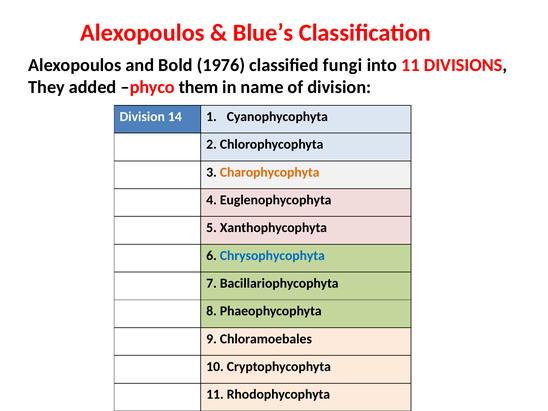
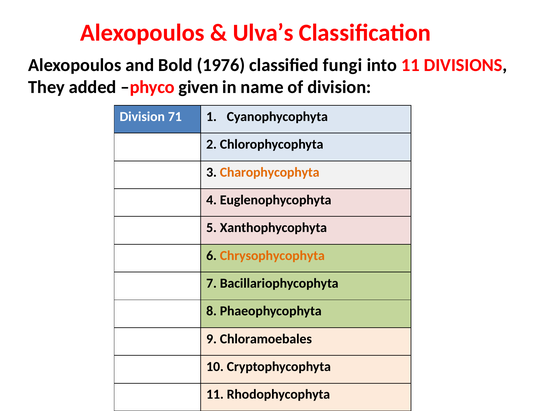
Blue’s: Blue’s -> Ulva’s (263, 33)
them: them -> given (199, 87)
14: 14 -> 71 (175, 117)
Chrysophycophyta colour: blue -> orange (272, 256)
